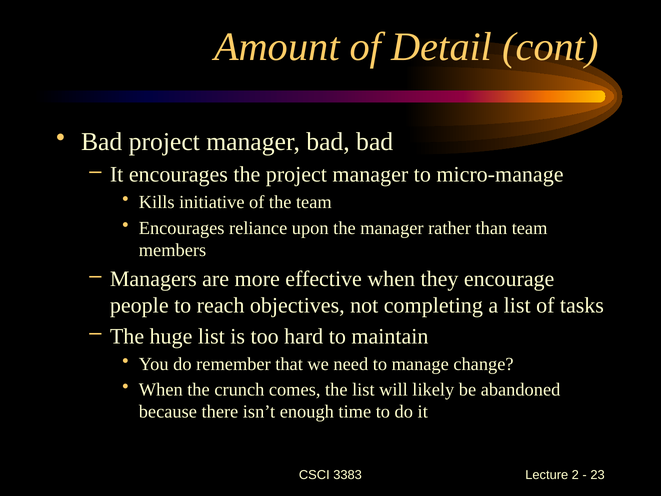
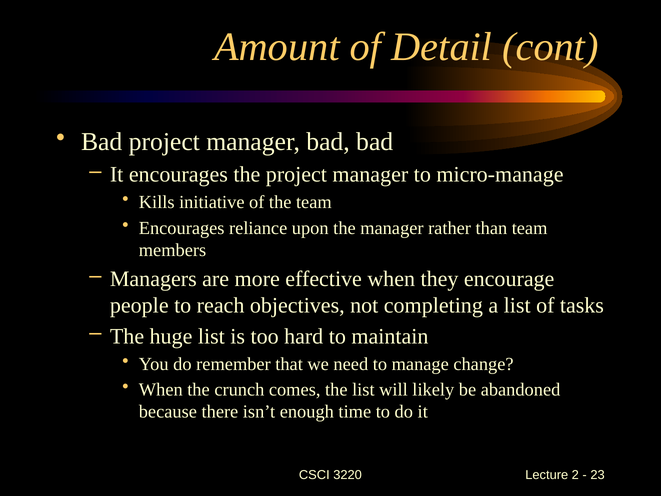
3383: 3383 -> 3220 (348, 475)
